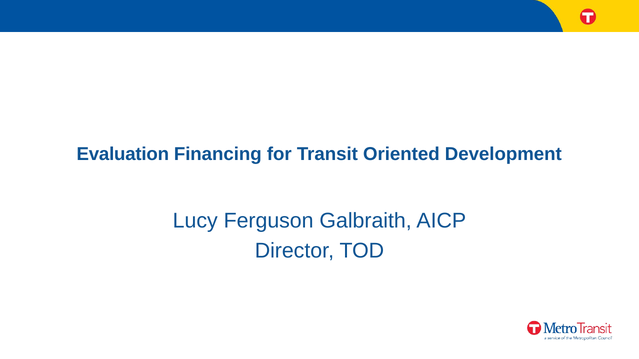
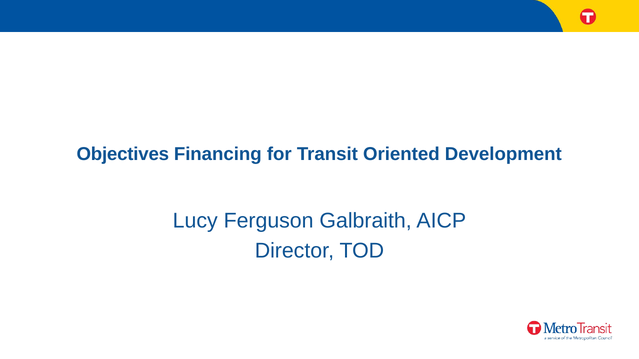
Evaluation: Evaluation -> Objectives (123, 154)
